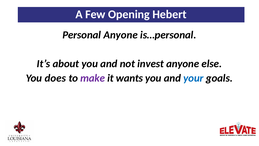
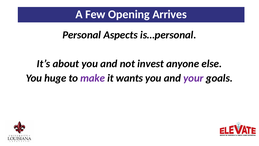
Hebert: Hebert -> Arrives (170, 14)
Personal Anyone: Anyone -> Aspects (121, 35)
does: does -> huge (55, 78)
your colour: blue -> purple (193, 78)
